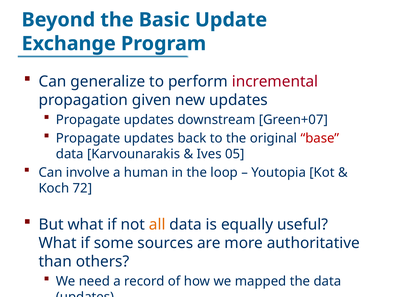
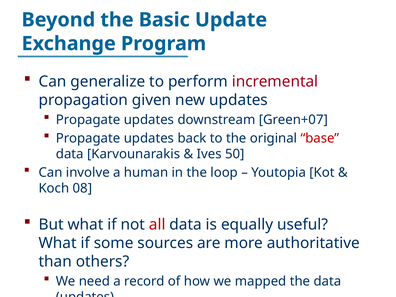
05: 05 -> 50 (235, 154)
72: 72 -> 08 (82, 188)
all colour: orange -> red (157, 225)
